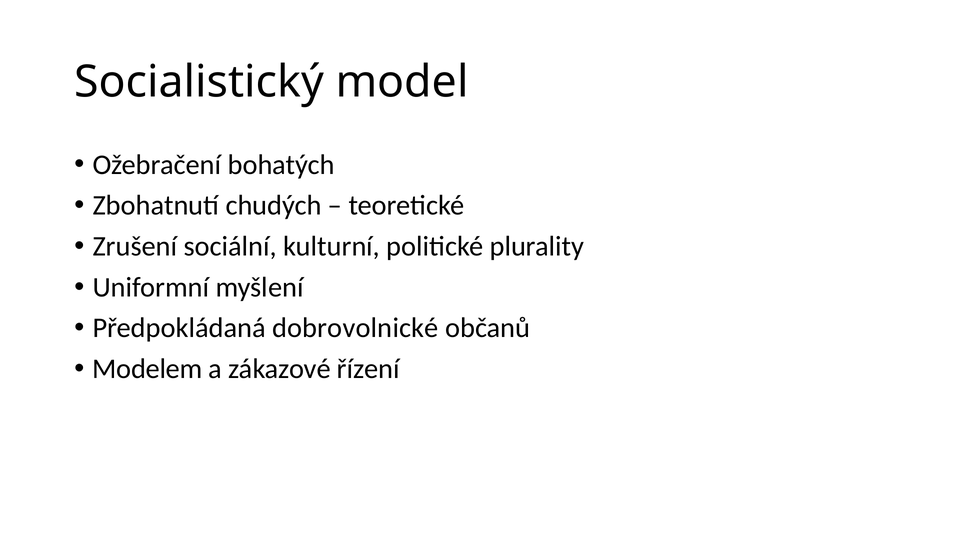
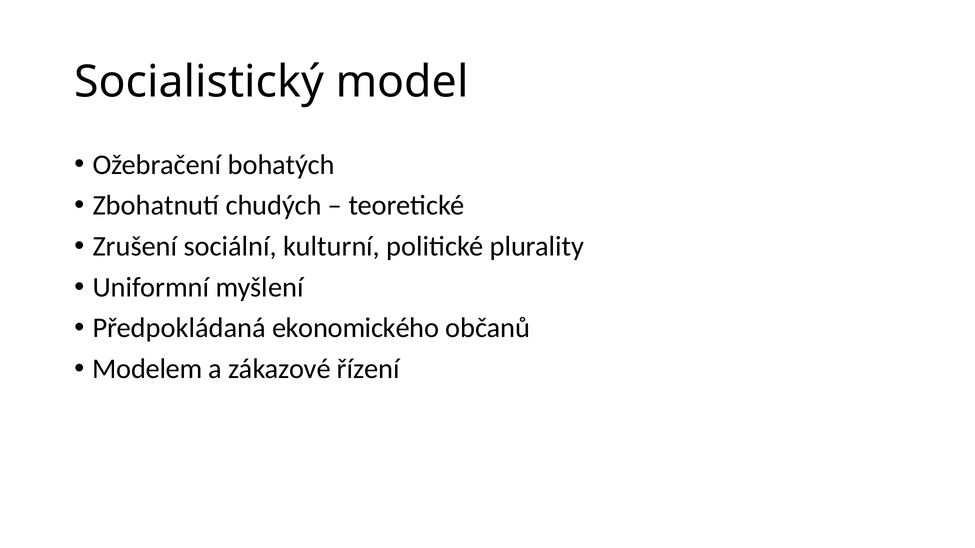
dobrovolnické: dobrovolnické -> ekonomického (356, 328)
